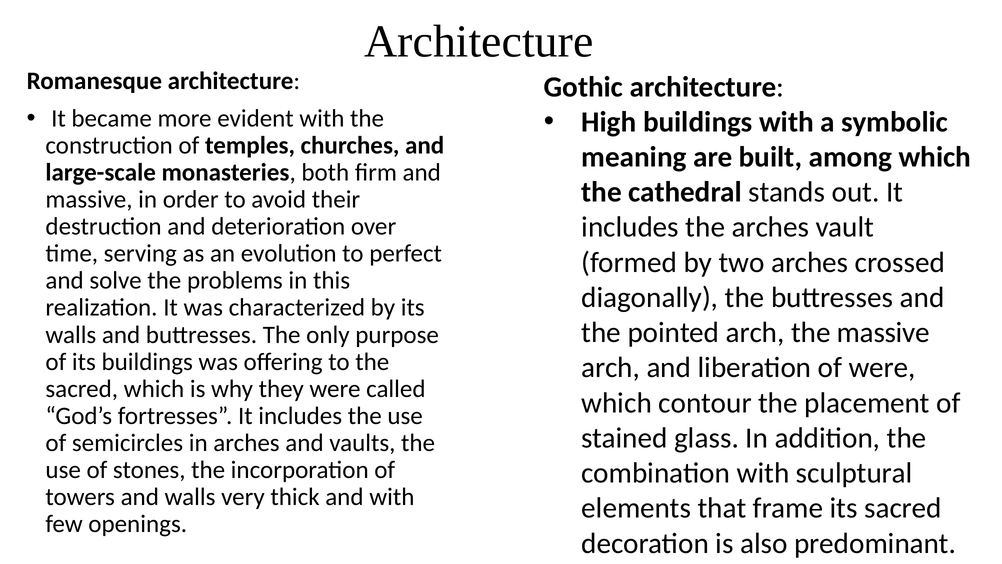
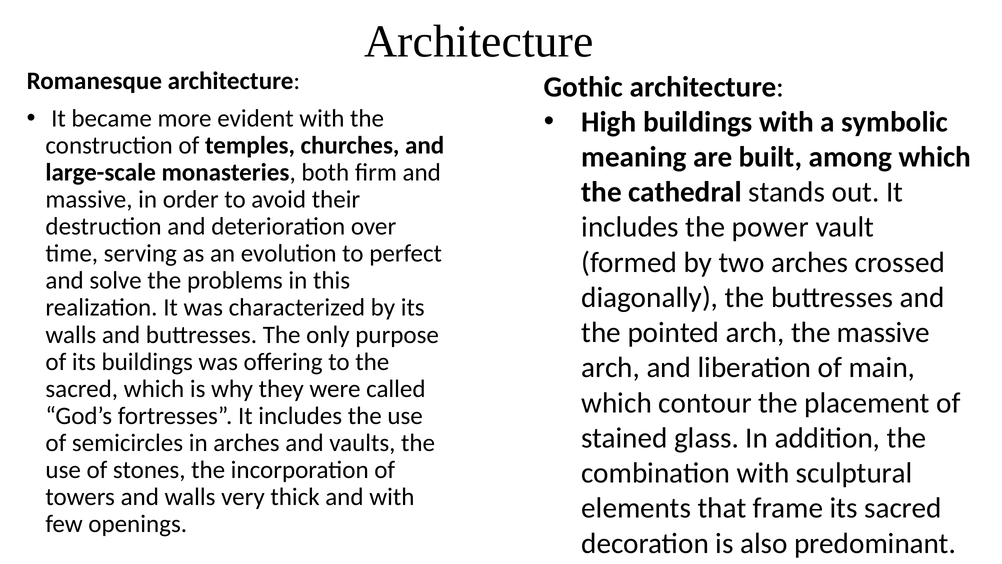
the arches: arches -> power (770, 227)
of were: were -> main (882, 368)
